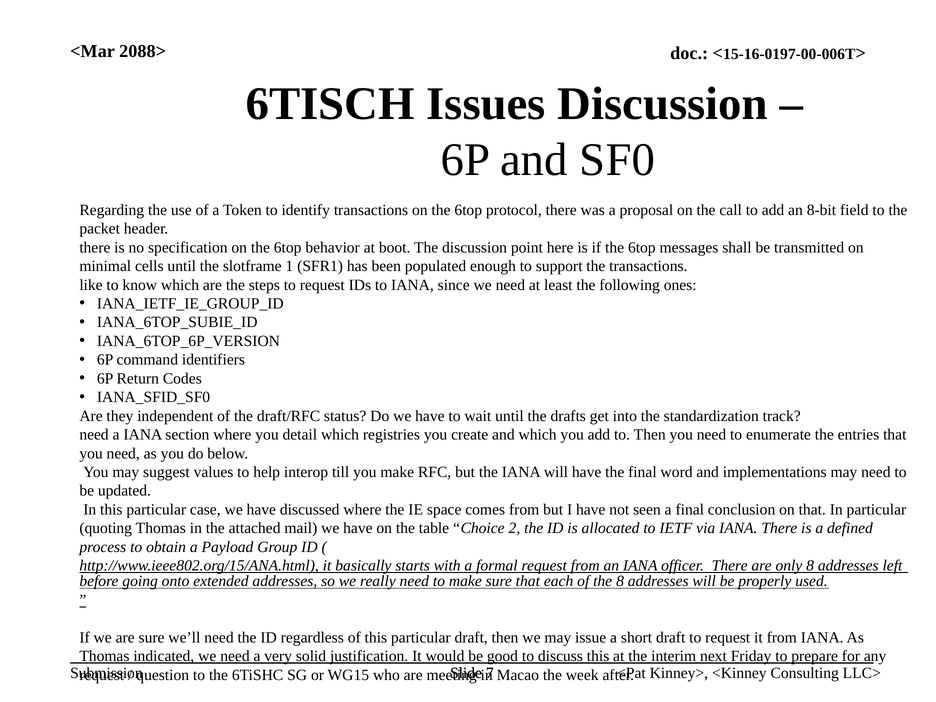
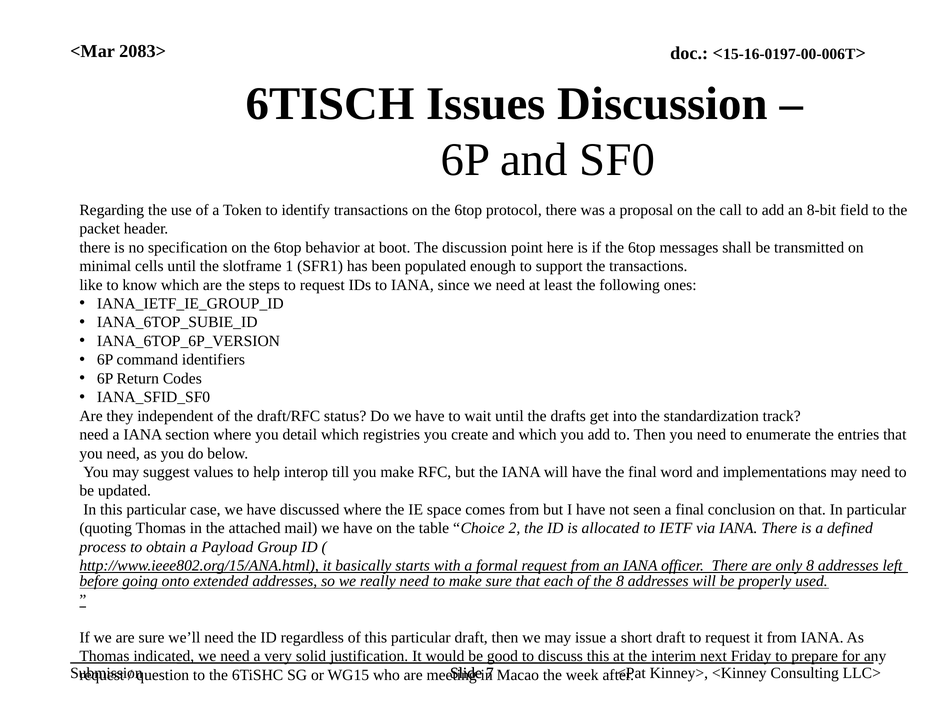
2088>: 2088> -> 2083> (143, 51)
